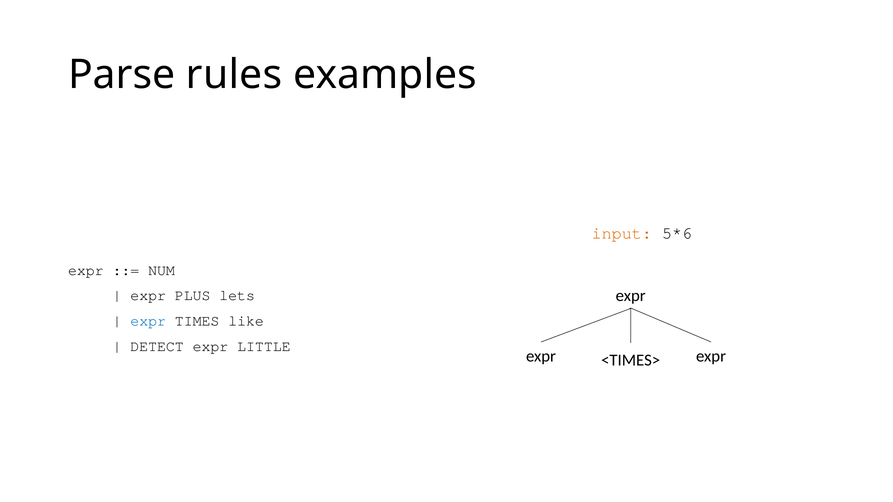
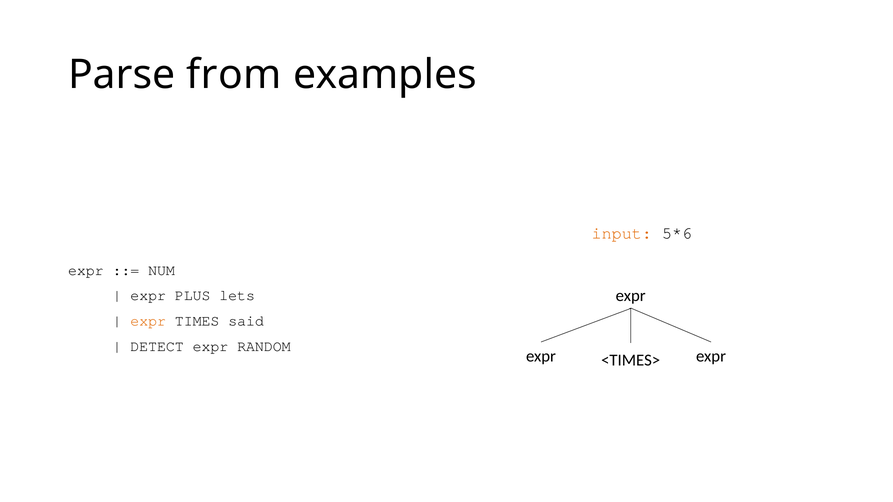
rules: rules -> from (234, 75)
expr colour: blue -> orange (148, 321)
like: like -> said (246, 321)
LITTLE: LITTLE -> RANDOM (264, 346)
